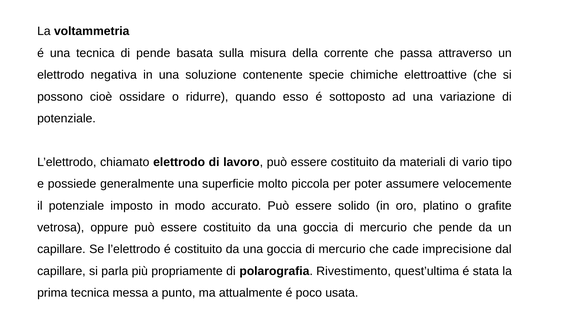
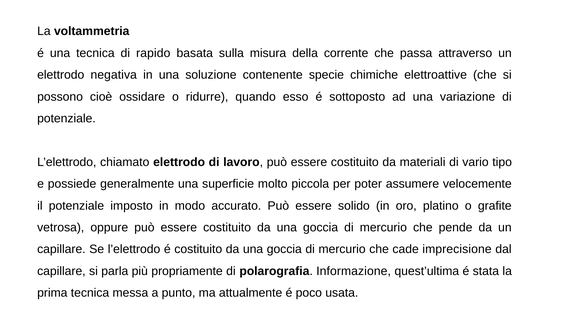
di pende: pende -> rapido (153, 53)
Rivestimento: Rivestimento -> Informazione (354, 271)
